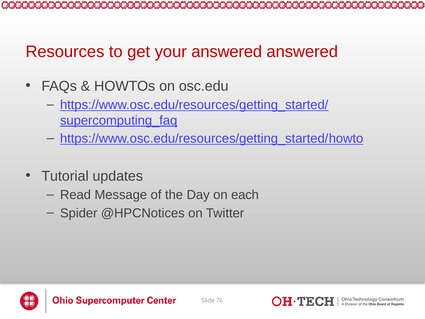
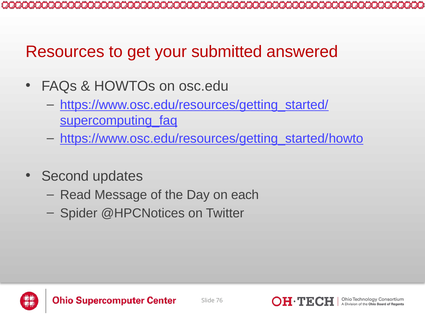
your answered: answered -> submitted (227, 52)
Tutorial: Tutorial -> Second (65, 176)
